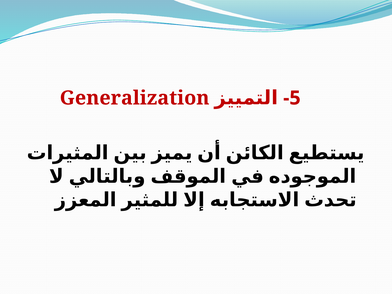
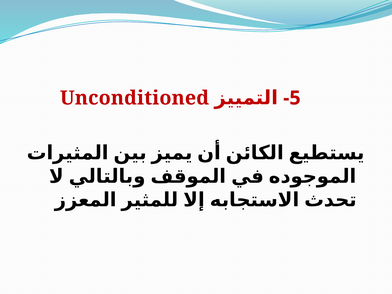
Generalization: Generalization -> Unconditioned (135, 98)
